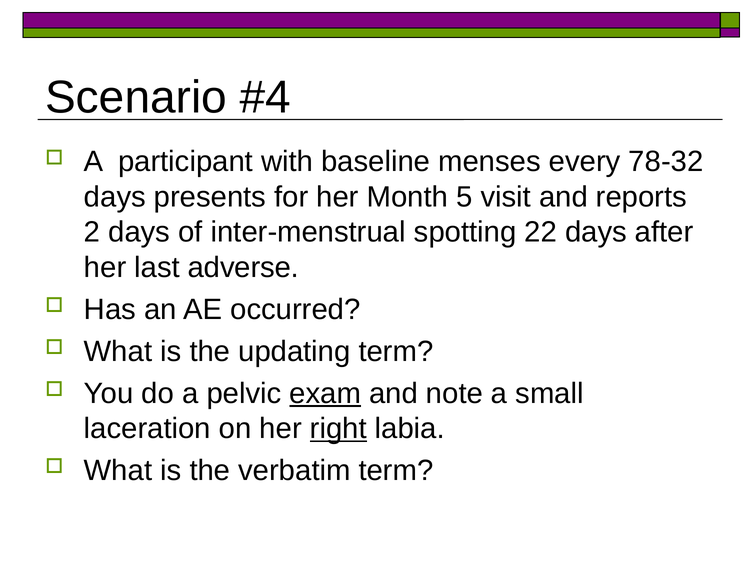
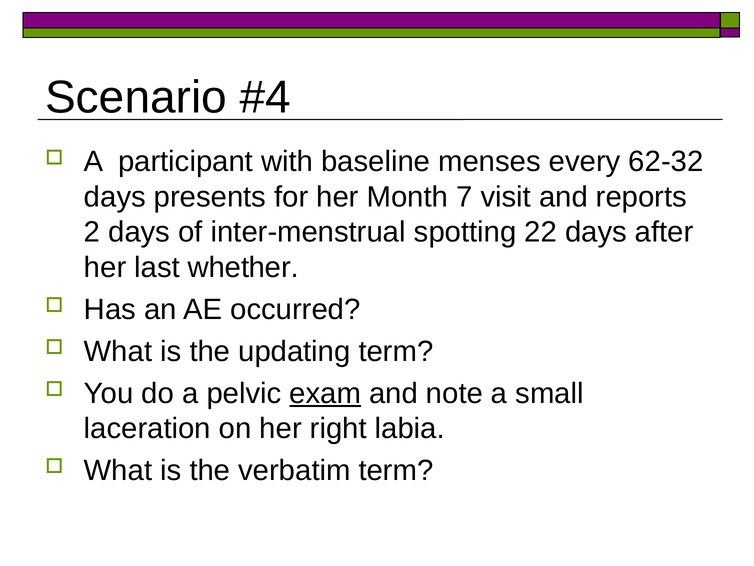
78-32: 78-32 -> 62-32 (666, 162)
5: 5 -> 7 (464, 197)
adverse: adverse -> whether (243, 267)
right underline: present -> none (338, 428)
